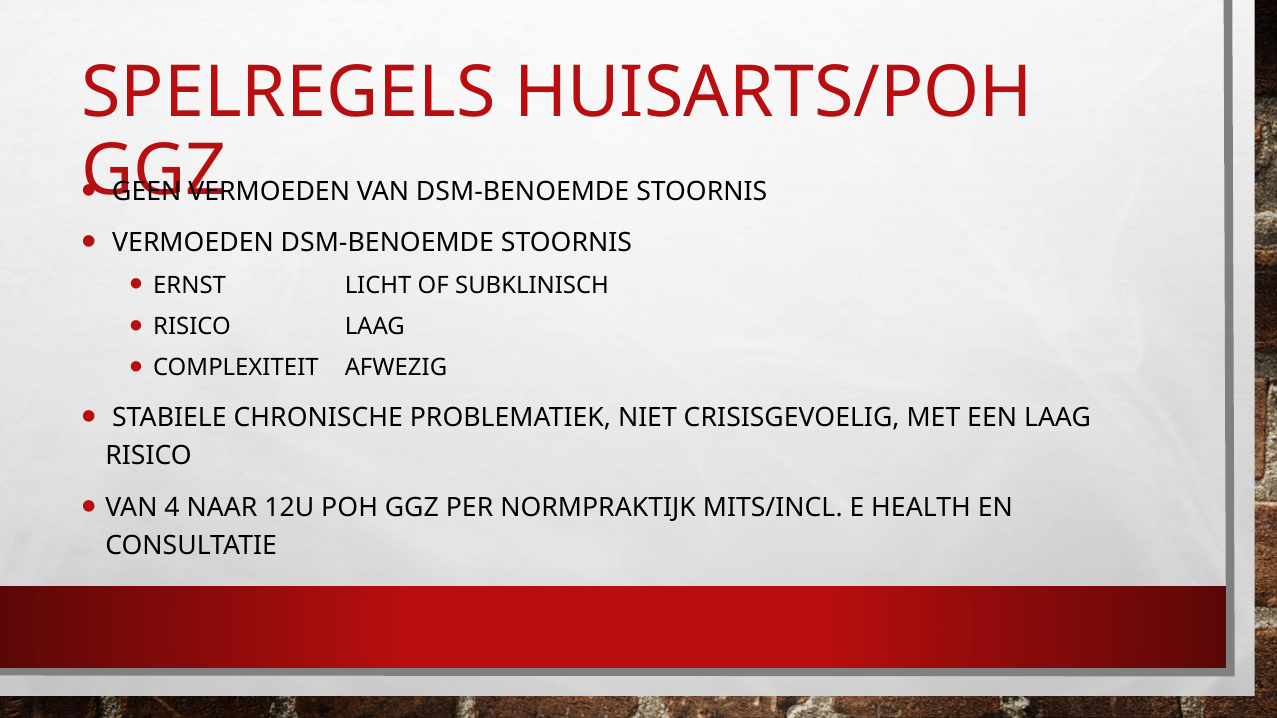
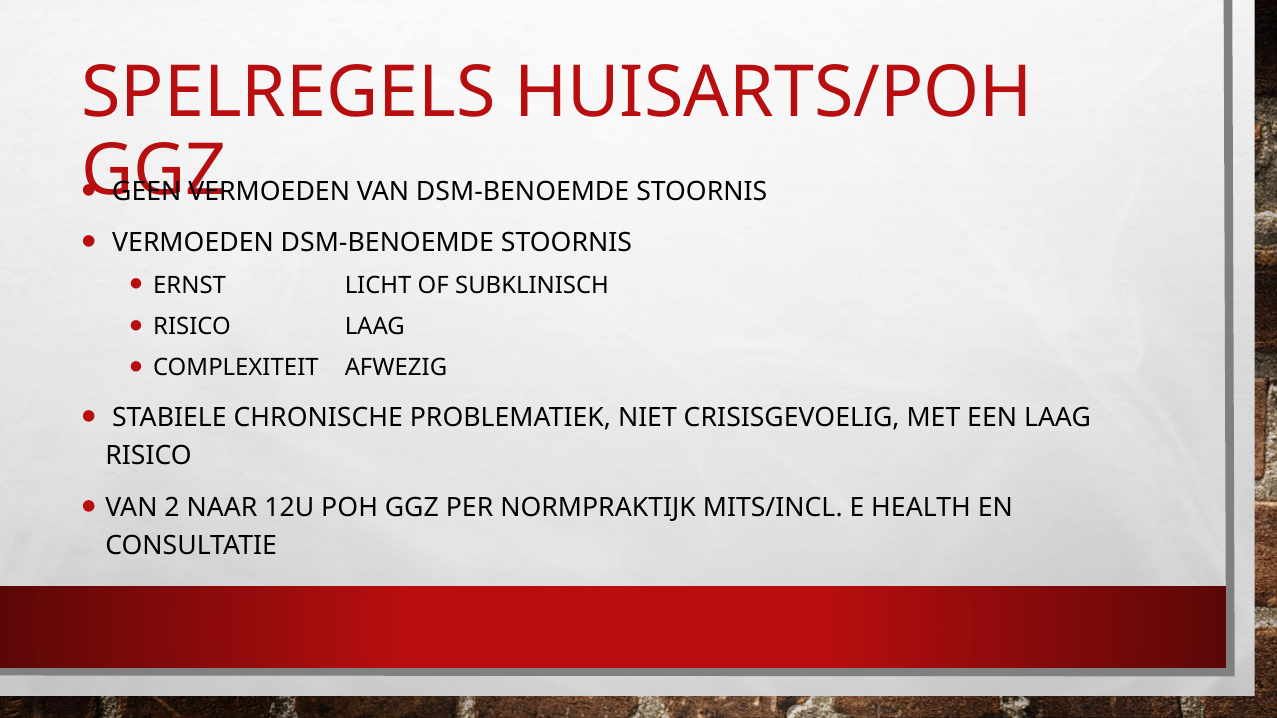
4: 4 -> 2 (172, 508)
